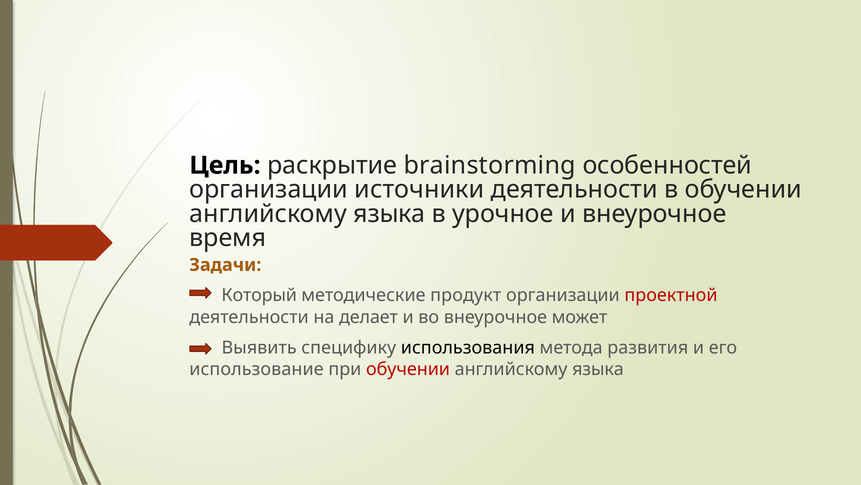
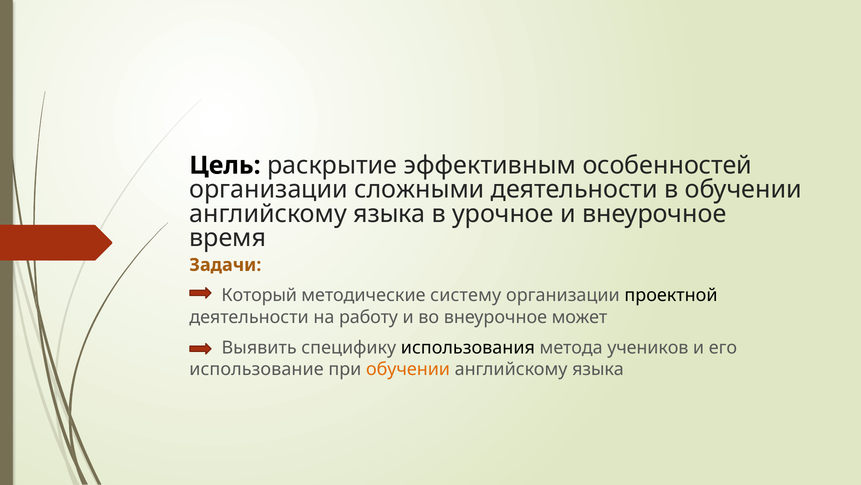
brainstorming: brainstorming -> эффективным (490, 165)
источники: источники -> сложными (419, 189)
продукт: продукт -> систему (466, 295)
проектной colour: red -> black (671, 295)
делает: делает -> работу (369, 317)
развития: развития -> учеников (648, 347)
обучении colour: red -> orange (408, 369)
